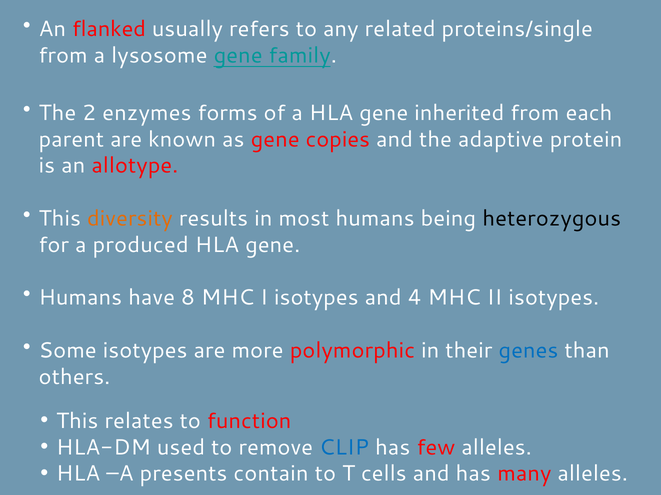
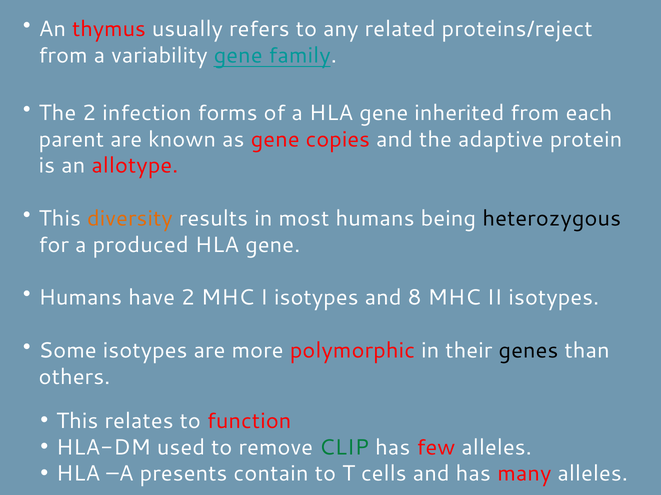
flanked: flanked -> thymus (109, 29)
proteins/single: proteins/single -> proteins/reject (517, 29)
lysosome: lysosome -> variability (159, 55)
enzymes: enzymes -> infection (147, 113)
have 8: 8 -> 2 (188, 298)
4: 4 -> 8 (415, 298)
genes colour: blue -> black (528, 351)
CLIP colour: blue -> green (344, 448)
